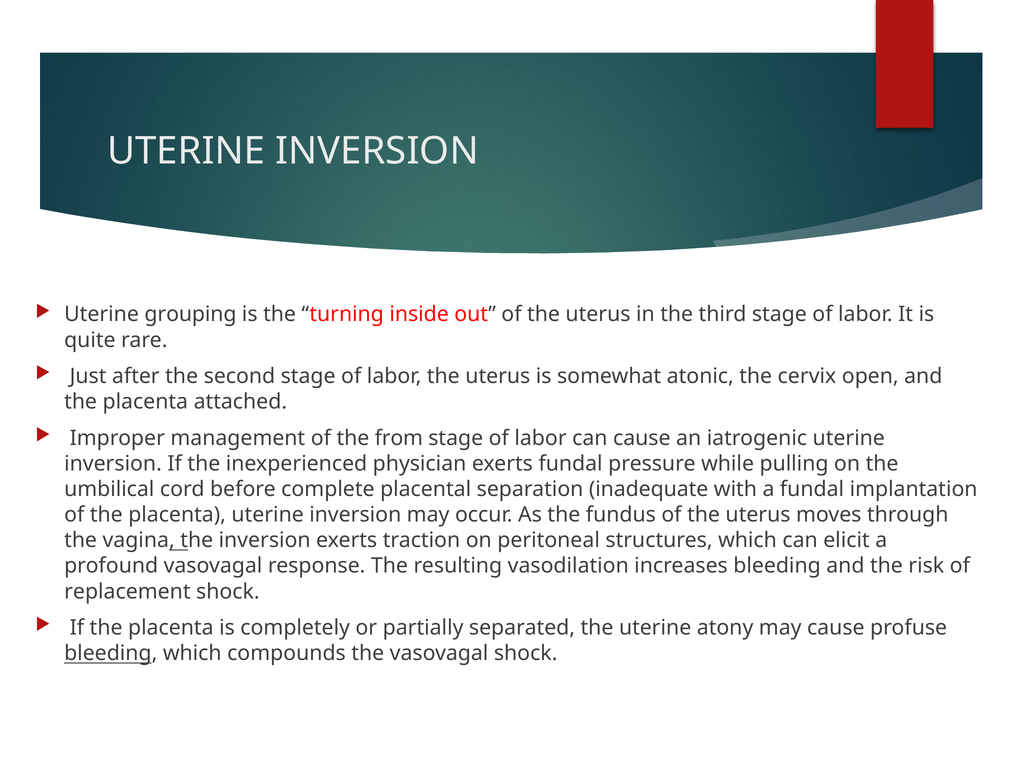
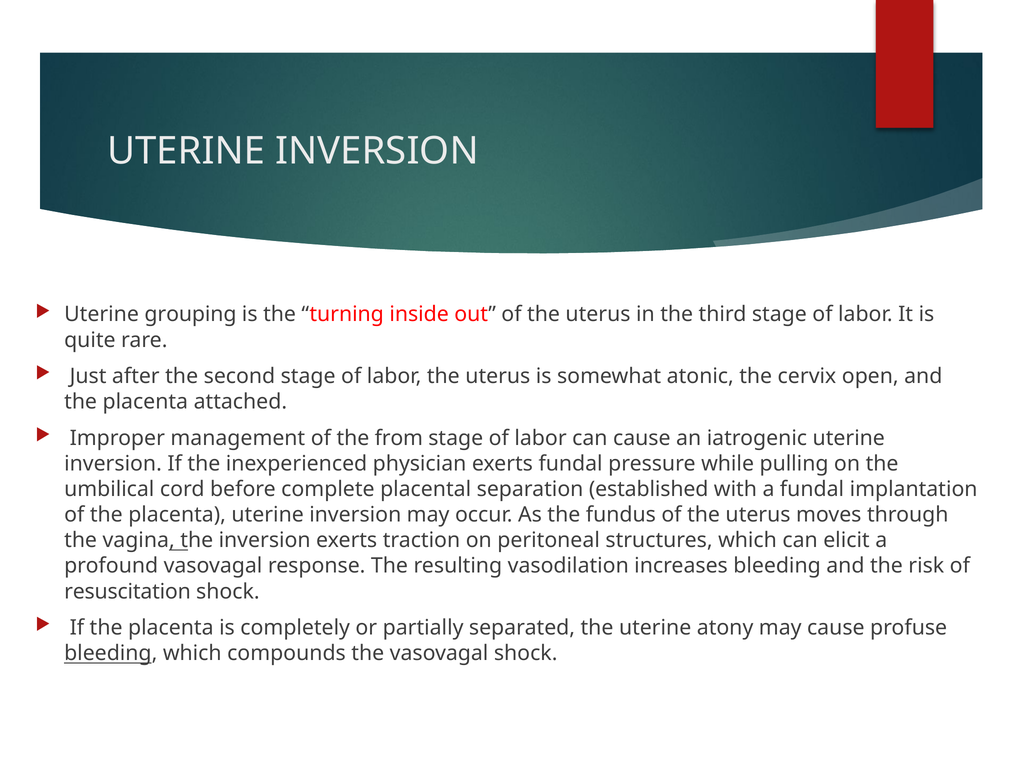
inadequate: inadequate -> established (649, 489)
replacement: replacement -> resuscitation (128, 592)
